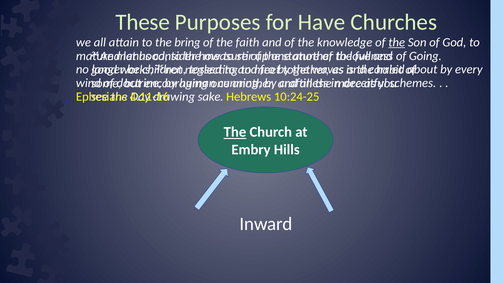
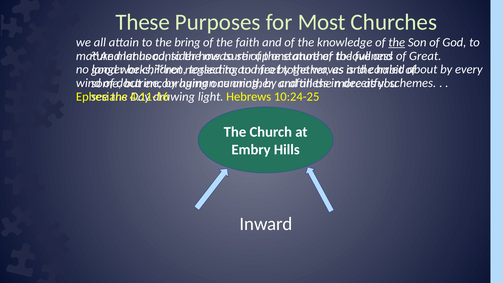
Have: Have -> Most (322, 22)
Going: Going -> Great (425, 56)
sake: sake -> light (211, 97)
The underline: present -> none (235, 132)
